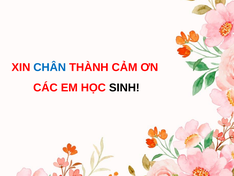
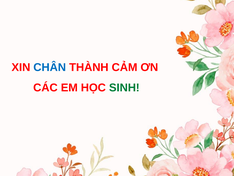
SINH colour: black -> green (124, 87)
